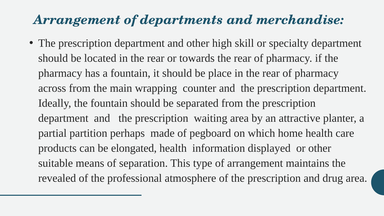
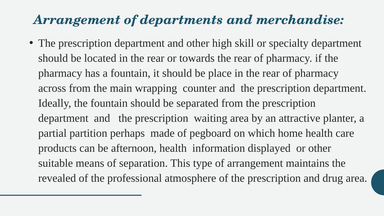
elongated: elongated -> afternoon (134, 148)
